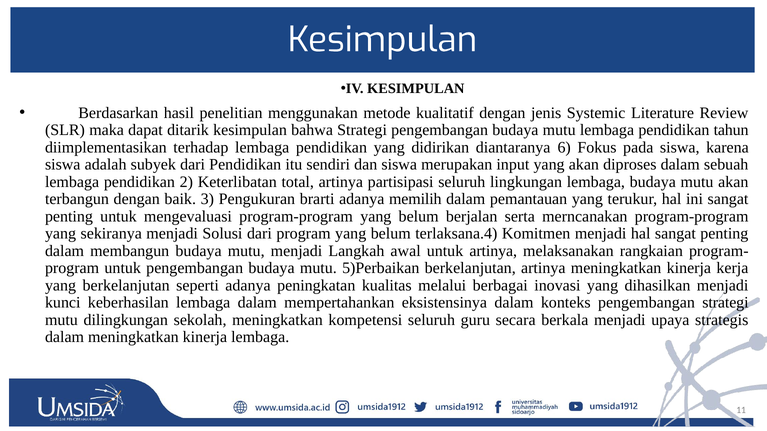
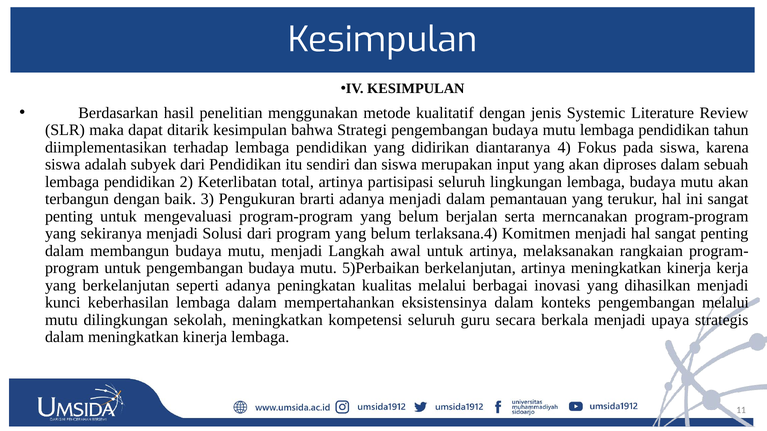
6: 6 -> 4 (564, 147)
adanya memilih: memilih -> menjadi (415, 199)
pengembangan strategi: strategi -> melalui (725, 303)
